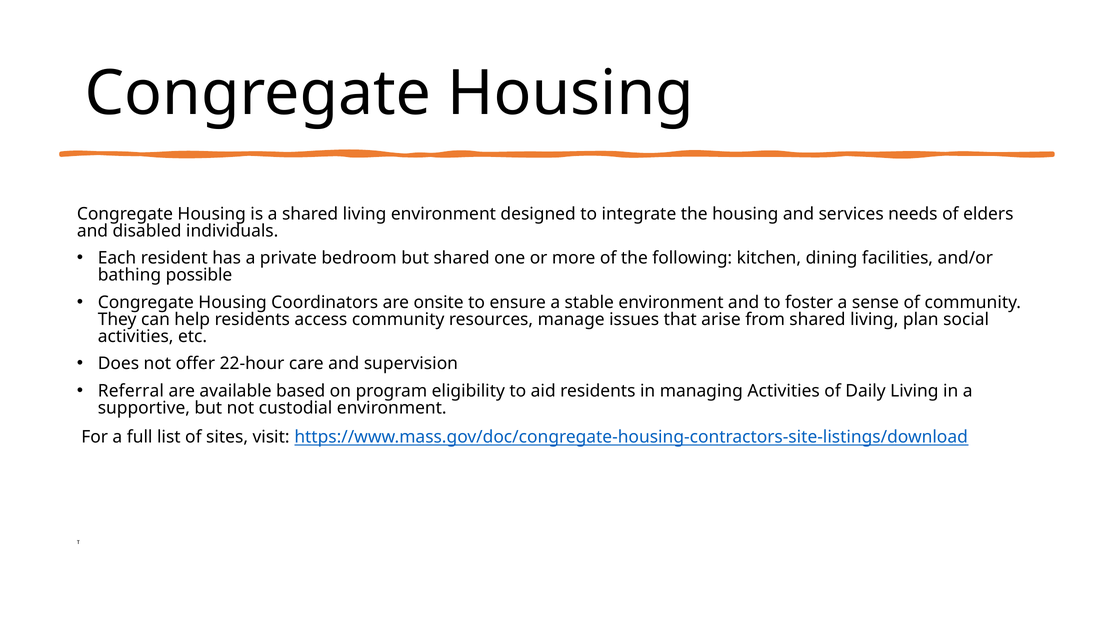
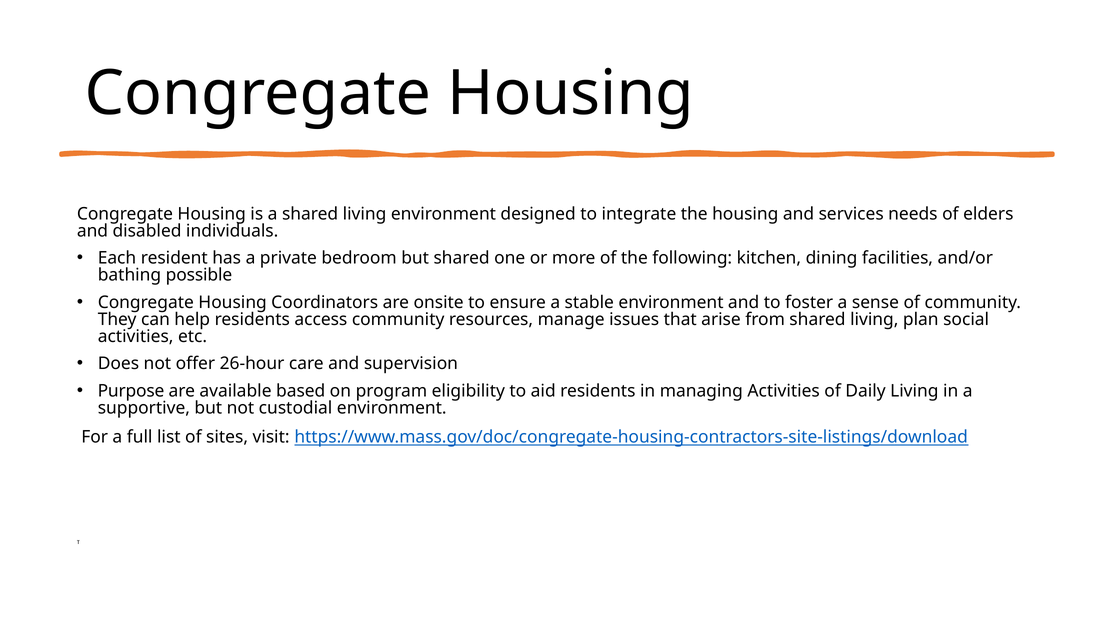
22-hour: 22-hour -> 26-hour (252, 363)
Referral: Referral -> Purpose (131, 391)
